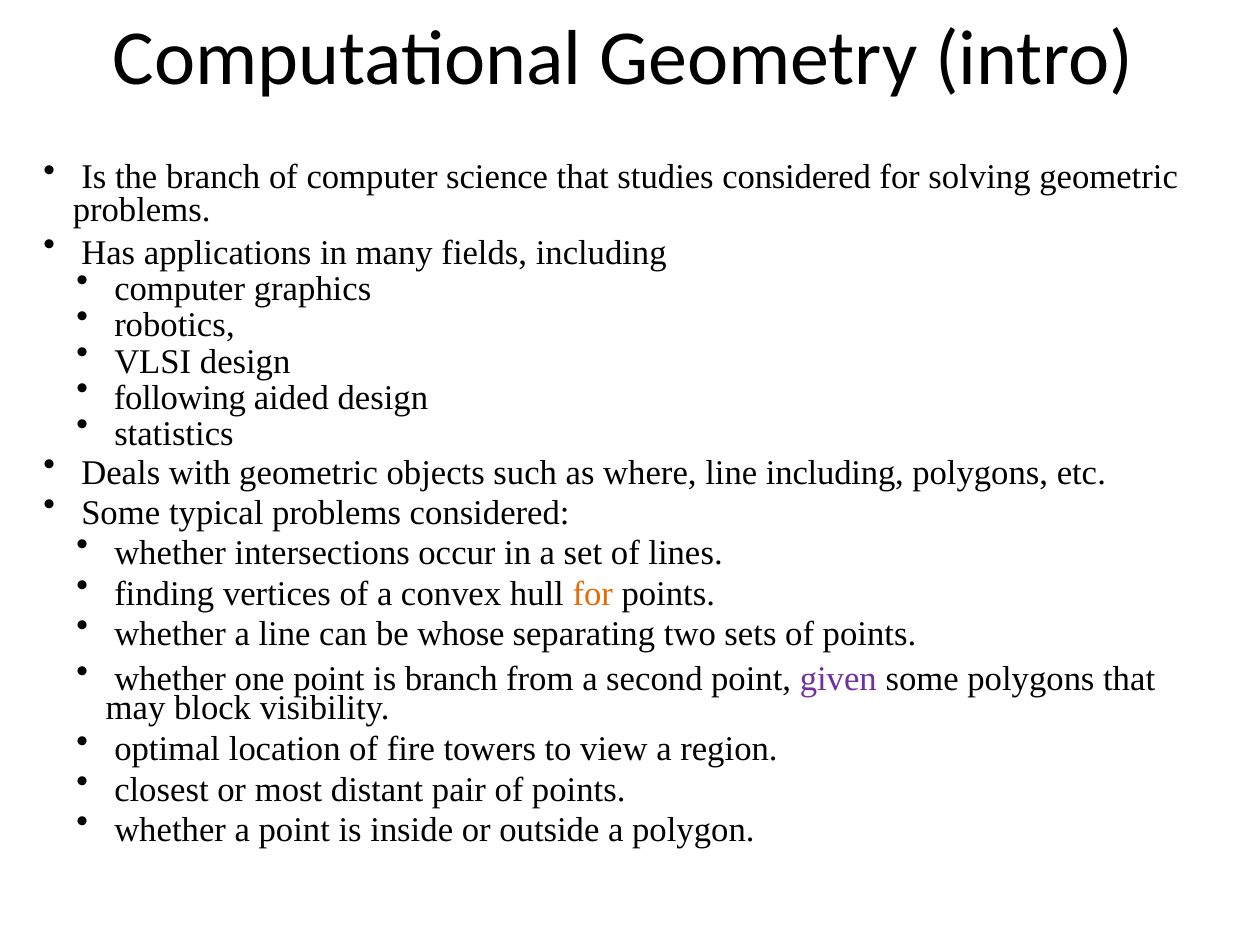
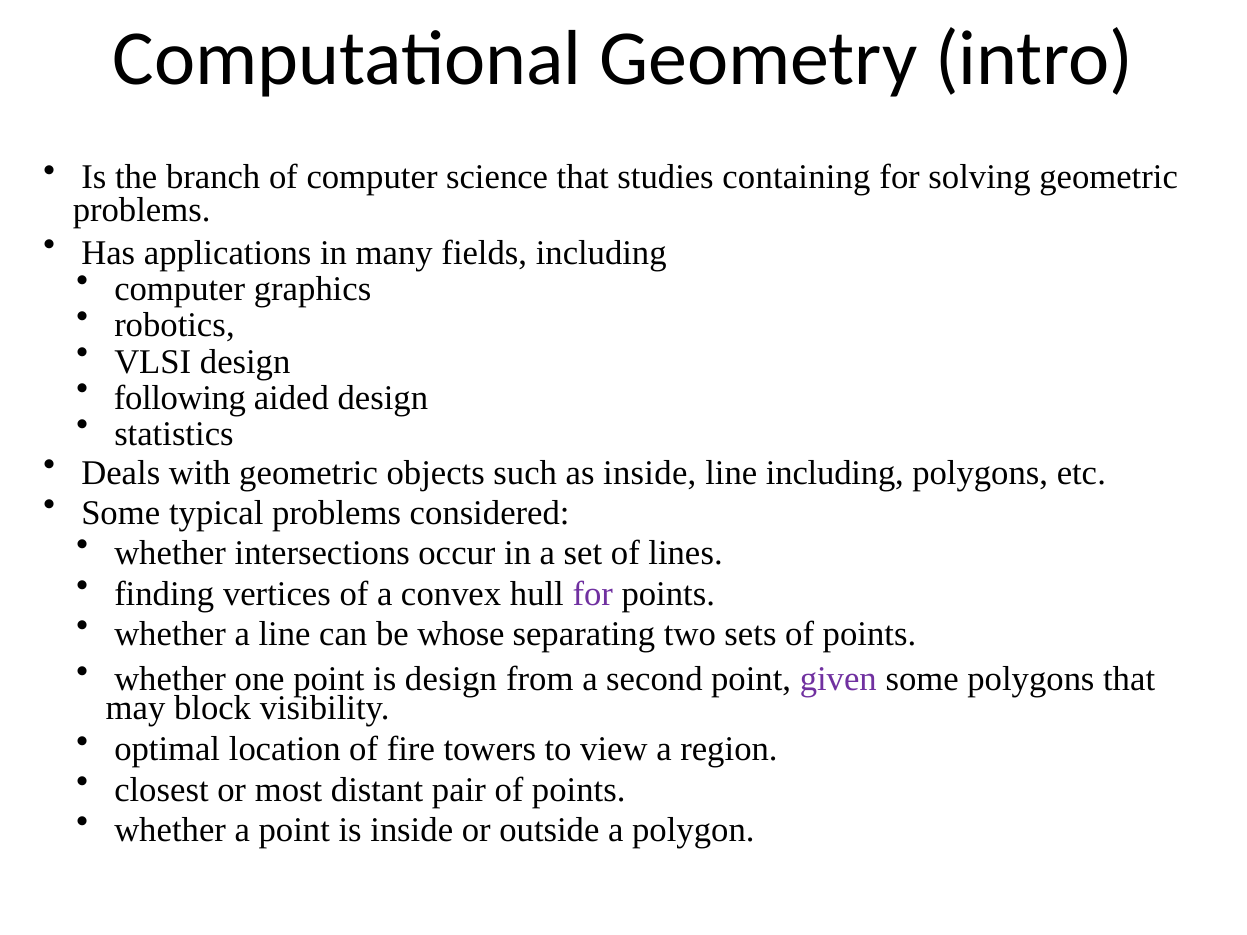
studies considered: considered -> containing (796, 177)
as where: where -> inside (650, 473)
for colour: orange -> purple (593, 594)
is branch: branch -> design (451, 679)
